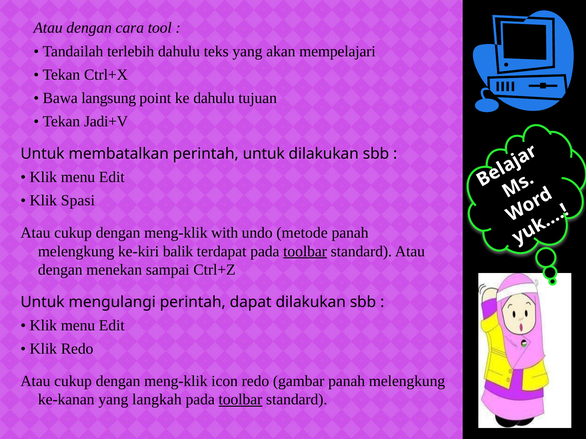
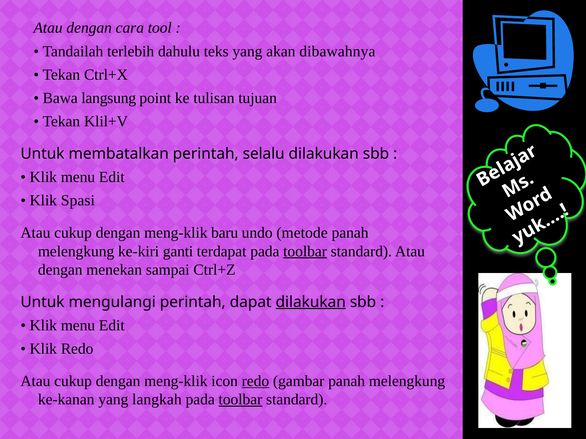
mempelajari: mempelajari -> dibawahnya (337, 51)
ke dahulu: dahulu -> tulisan (214, 98)
Jadi+V: Jadi+V -> Klil+V (106, 122)
perintah untuk: untuk -> selalu (264, 154)
with: with -> baru (225, 233)
balik: balik -> ganti (178, 252)
dilakukan underline: none -> present (311, 302)
redo underline: none -> present (255, 381)
